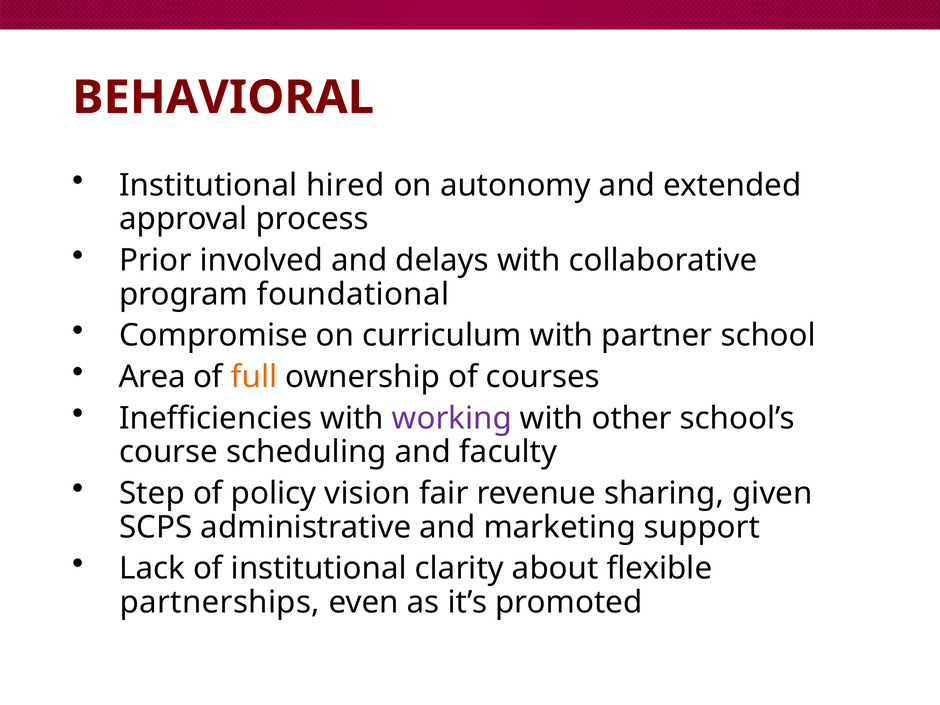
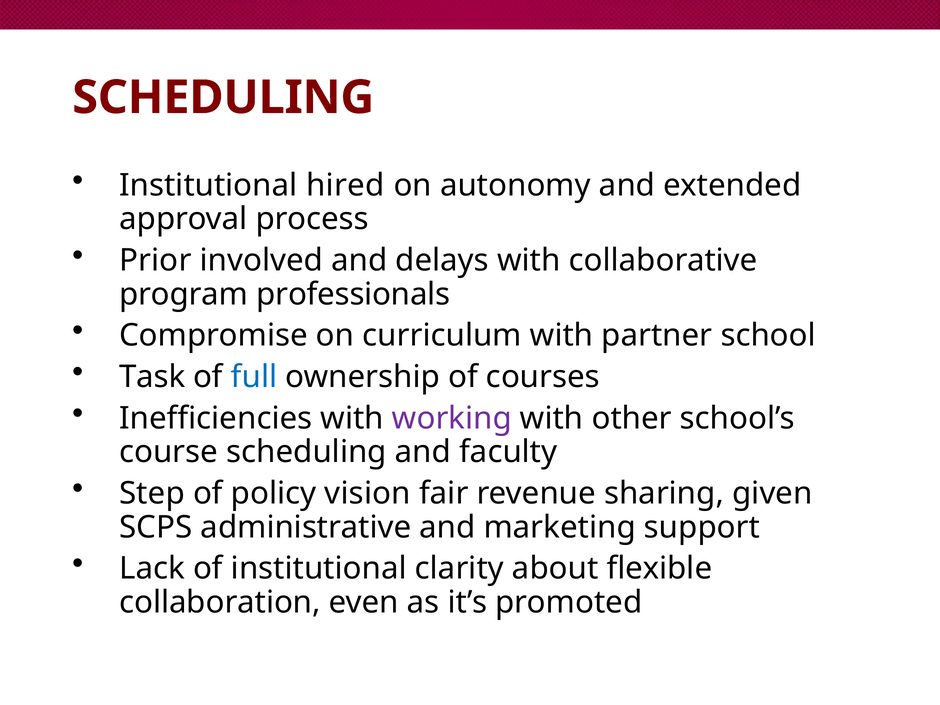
BEHAVIORAL: BEHAVIORAL -> SCHEDULING (223, 98)
foundational: foundational -> professionals (353, 294)
Area: Area -> Task (152, 377)
full colour: orange -> blue (254, 377)
partnerships: partnerships -> collaboration (220, 602)
